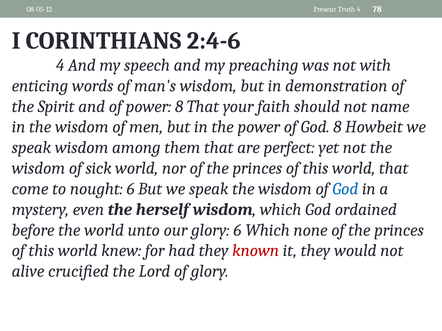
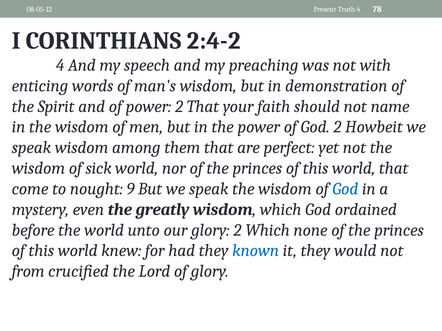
2:4-6: 2:4-6 -> 2:4-2 (214, 41)
power 8: 8 -> 2 (179, 107)
God 8: 8 -> 2 (337, 127)
nought 6: 6 -> 9 (131, 189)
herself: herself -> greatly (163, 210)
glory 6: 6 -> 2 (237, 230)
known colour: red -> blue (256, 251)
alive: alive -> from (28, 272)
